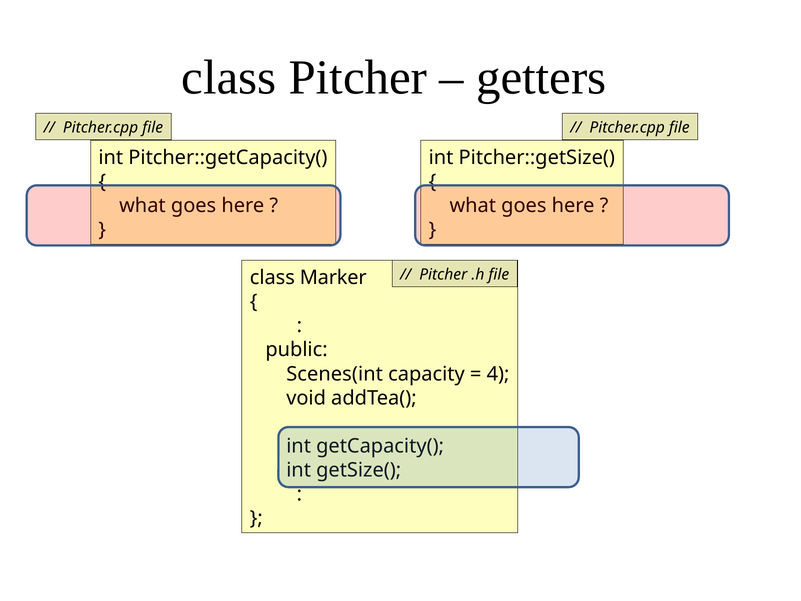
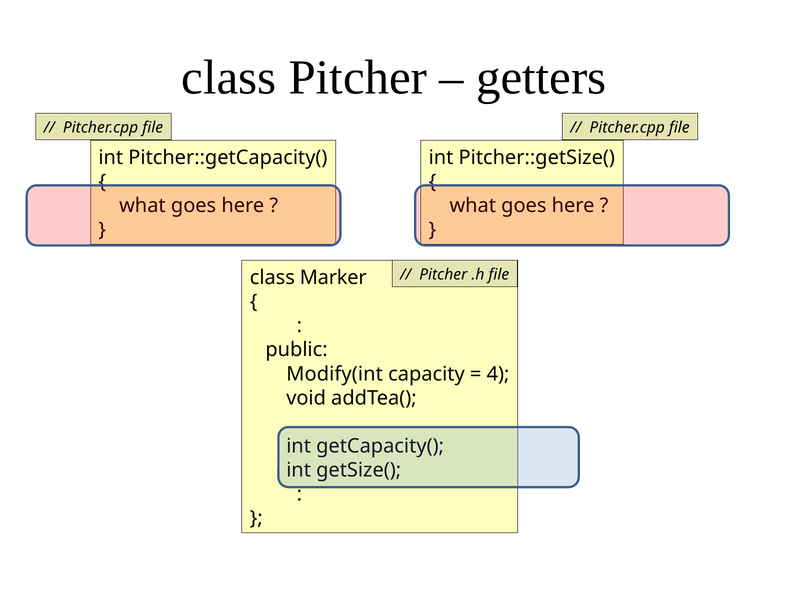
Scenes(int: Scenes(int -> Modify(int (335, 374)
